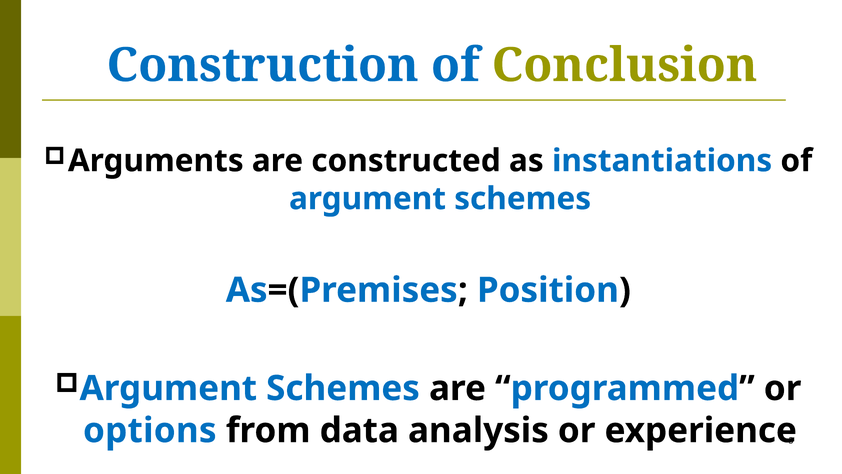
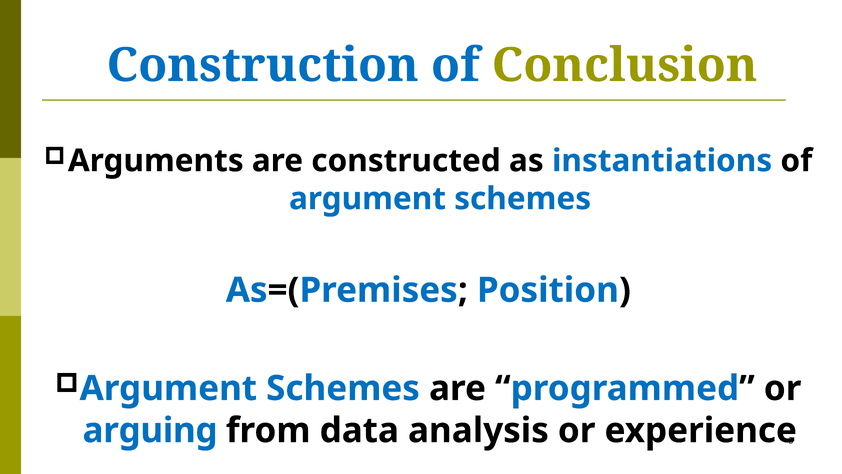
options: options -> arguing (150, 430)
